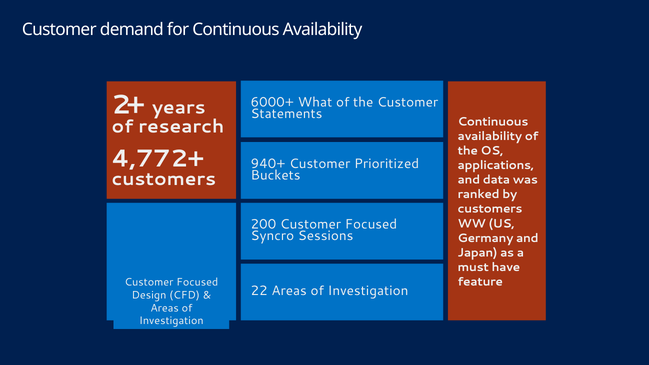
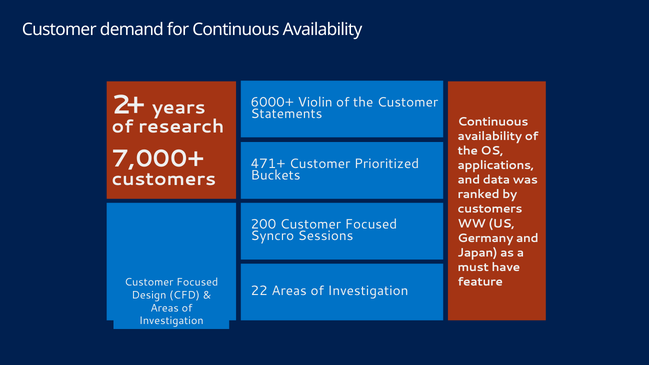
What: What -> Violin (315, 102)
4,772+: 4,772+ -> 7,000+ (158, 159)
940+: 940+ -> 471+ (268, 164)
